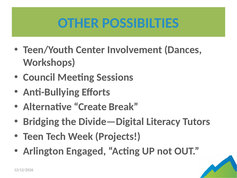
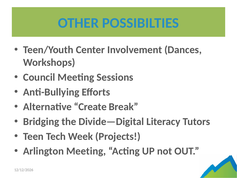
Arlington Engaged: Engaged -> Meeting (86, 151)
